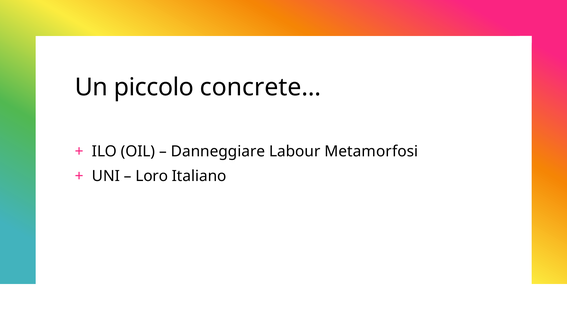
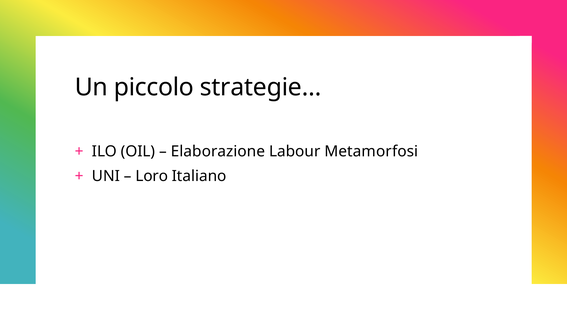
concrete…: concrete… -> strategie… (261, 87)
Danneggiare: Danneggiare -> Elaborazione (218, 152)
